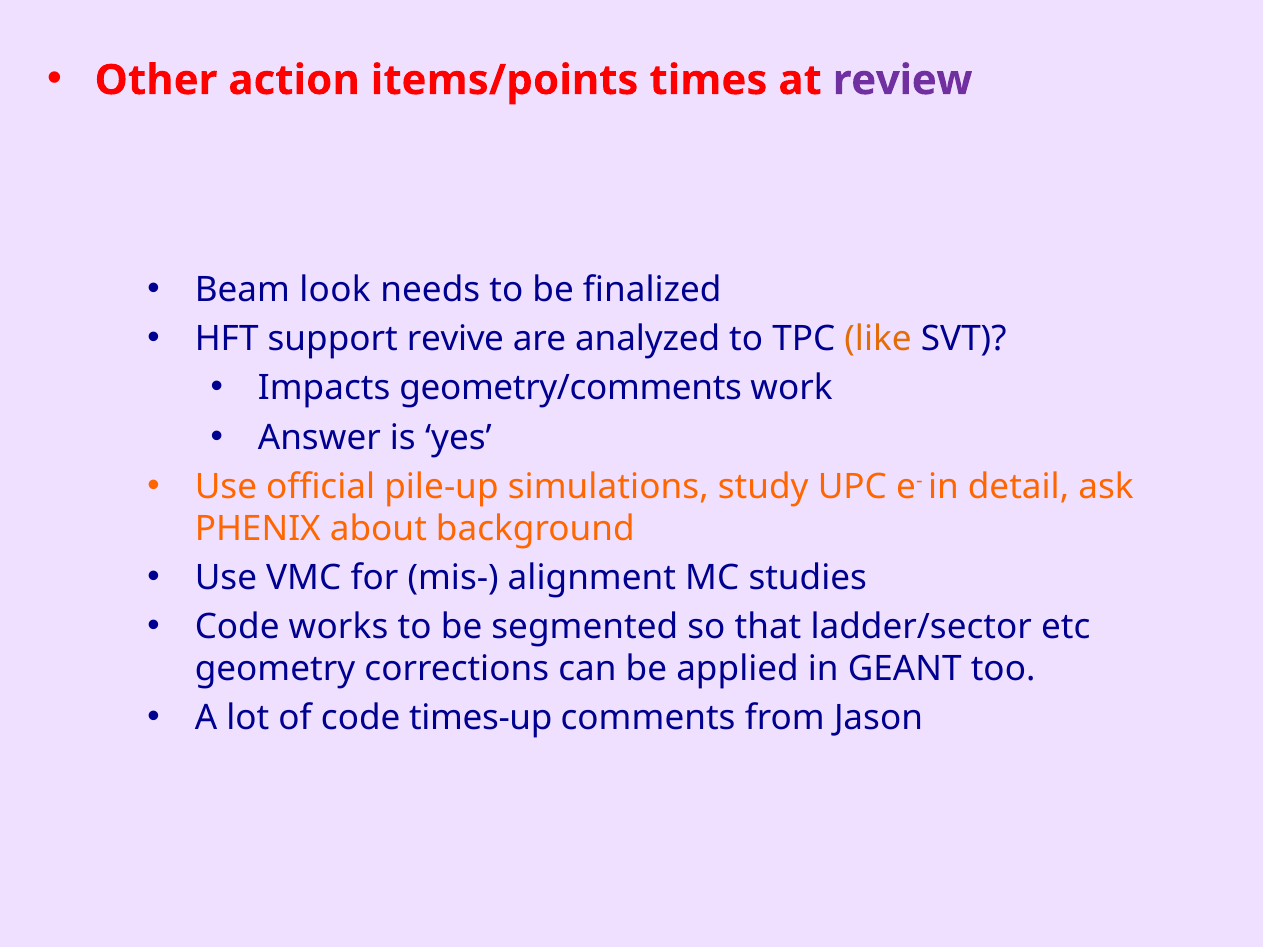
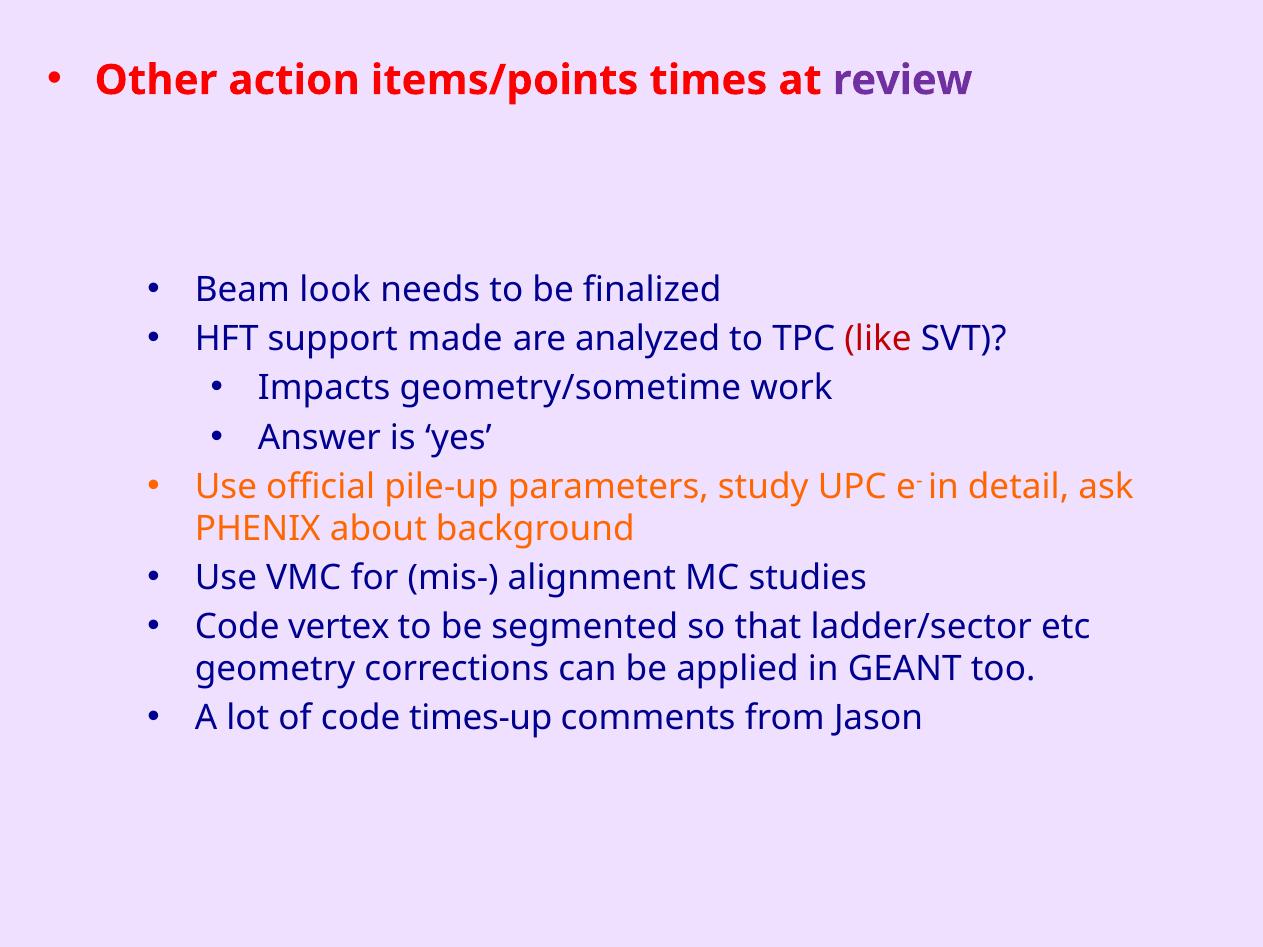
revive: revive -> made (455, 339)
like colour: orange -> red (878, 339)
geometry/comments: geometry/comments -> geometry/sometime (570, 388)
simulations: simulations -> parameters (608, 487)
works: works -> vertex (339, 627)
